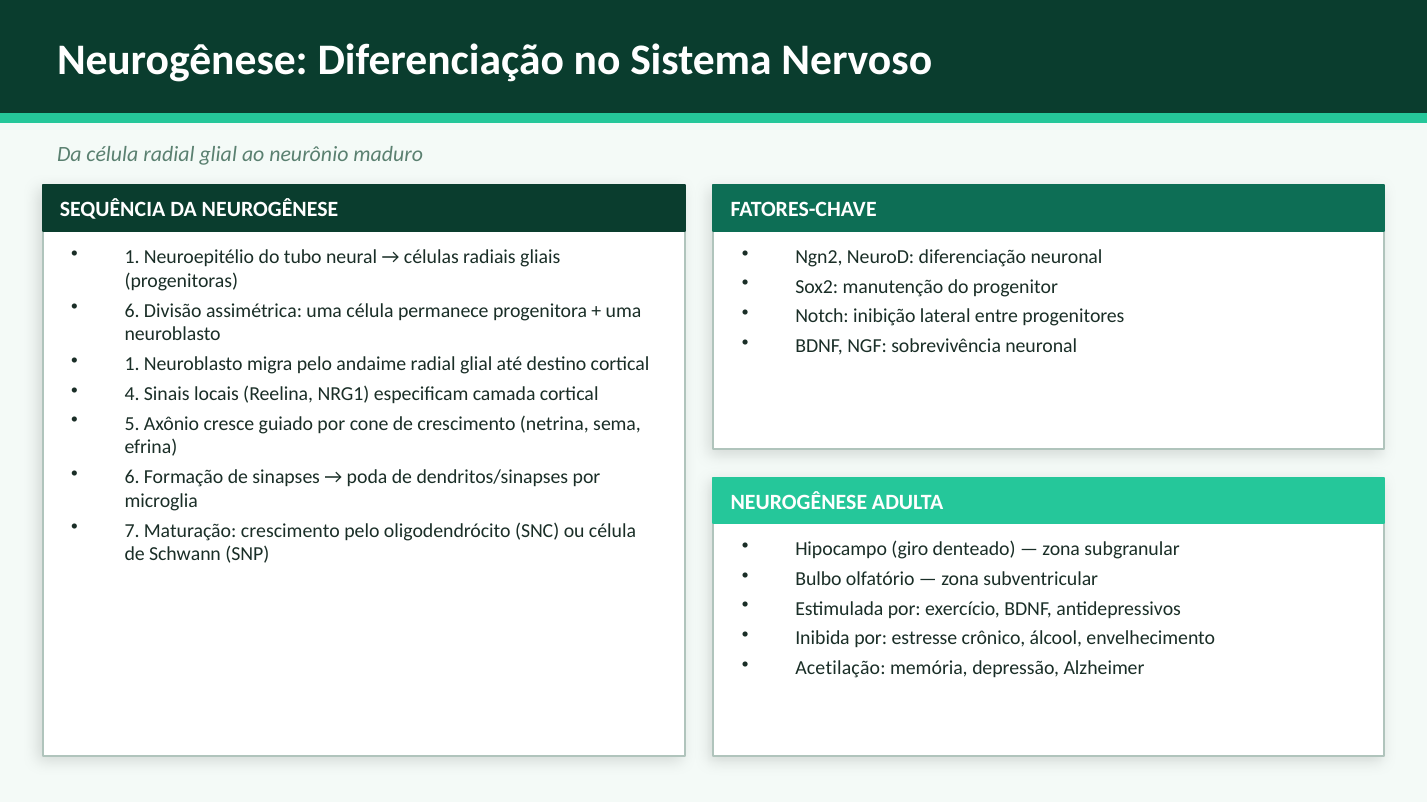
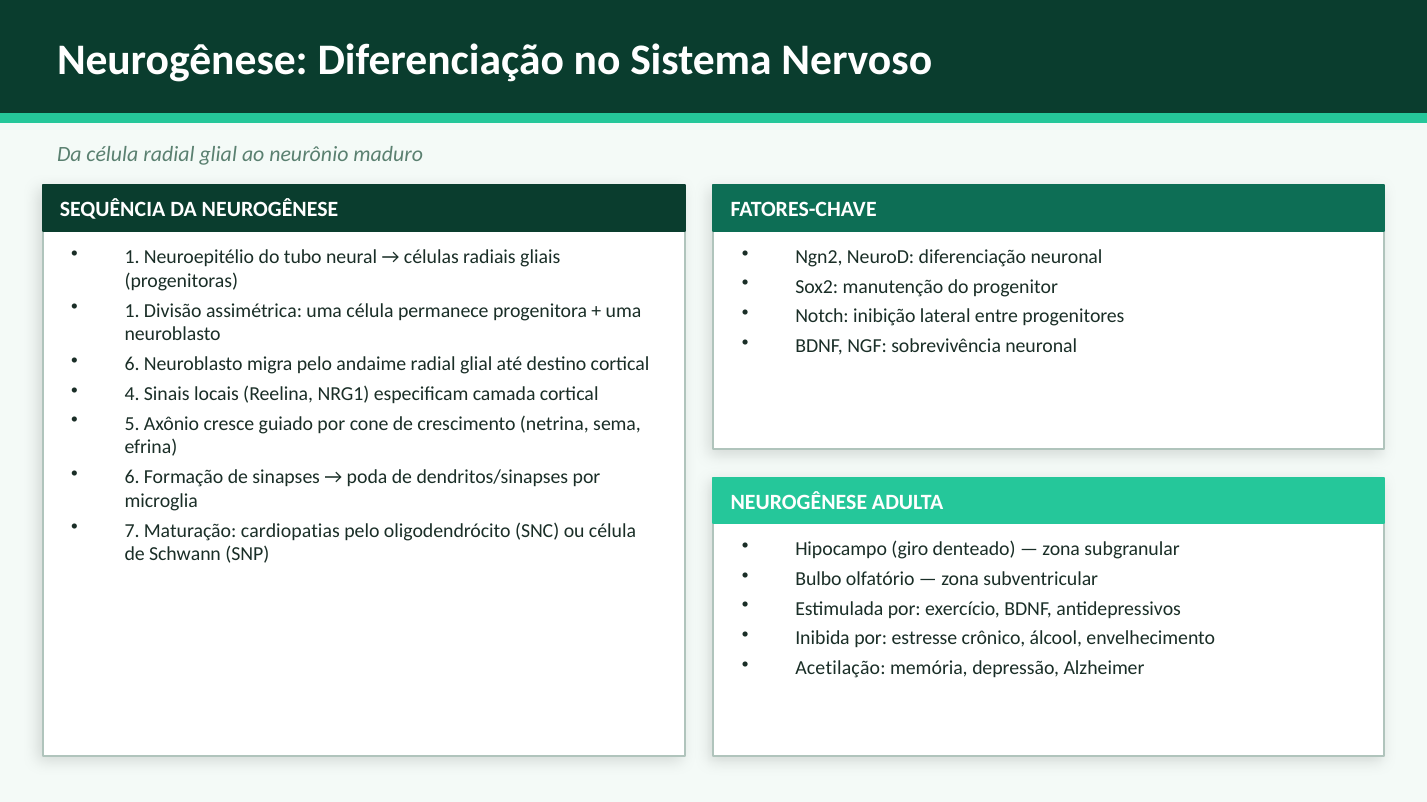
6: 6 -> 1 (132, 311)
1: 1 -> 6 (132, 364)
Maturação crescimento: crescimento -> cardiopatias (290, 531)
